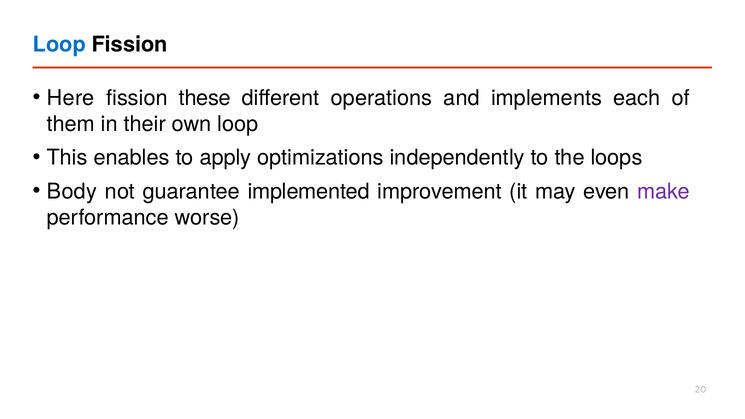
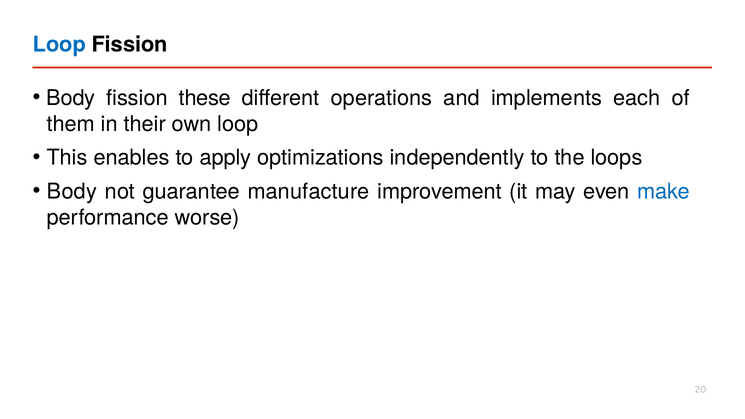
Here: Here -> Body (71, 98)
implemented: implemented -> manufacture (309, 191)
make colour: purple -> blue (664, 191)
